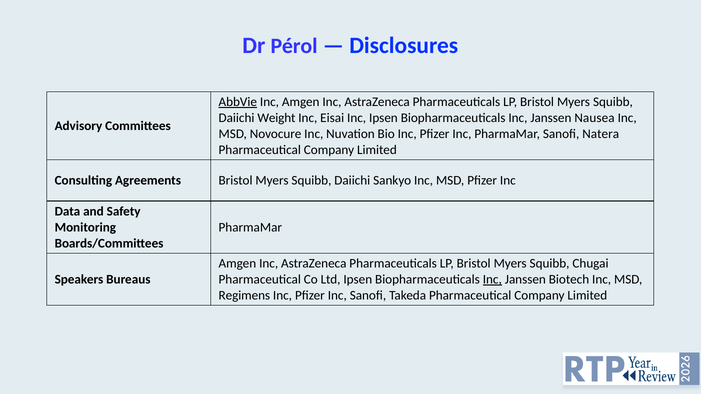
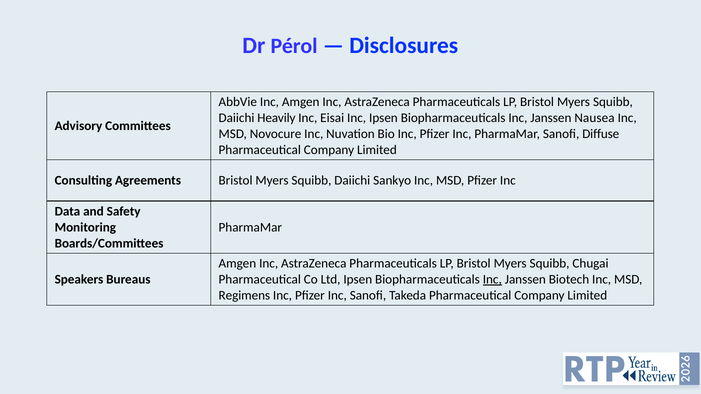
AbbVie underline: present -> none (238, 102)
Weight: Weight -> Heavily (276, 118)
Natera: Natera -> Diffuse (601, 134)
